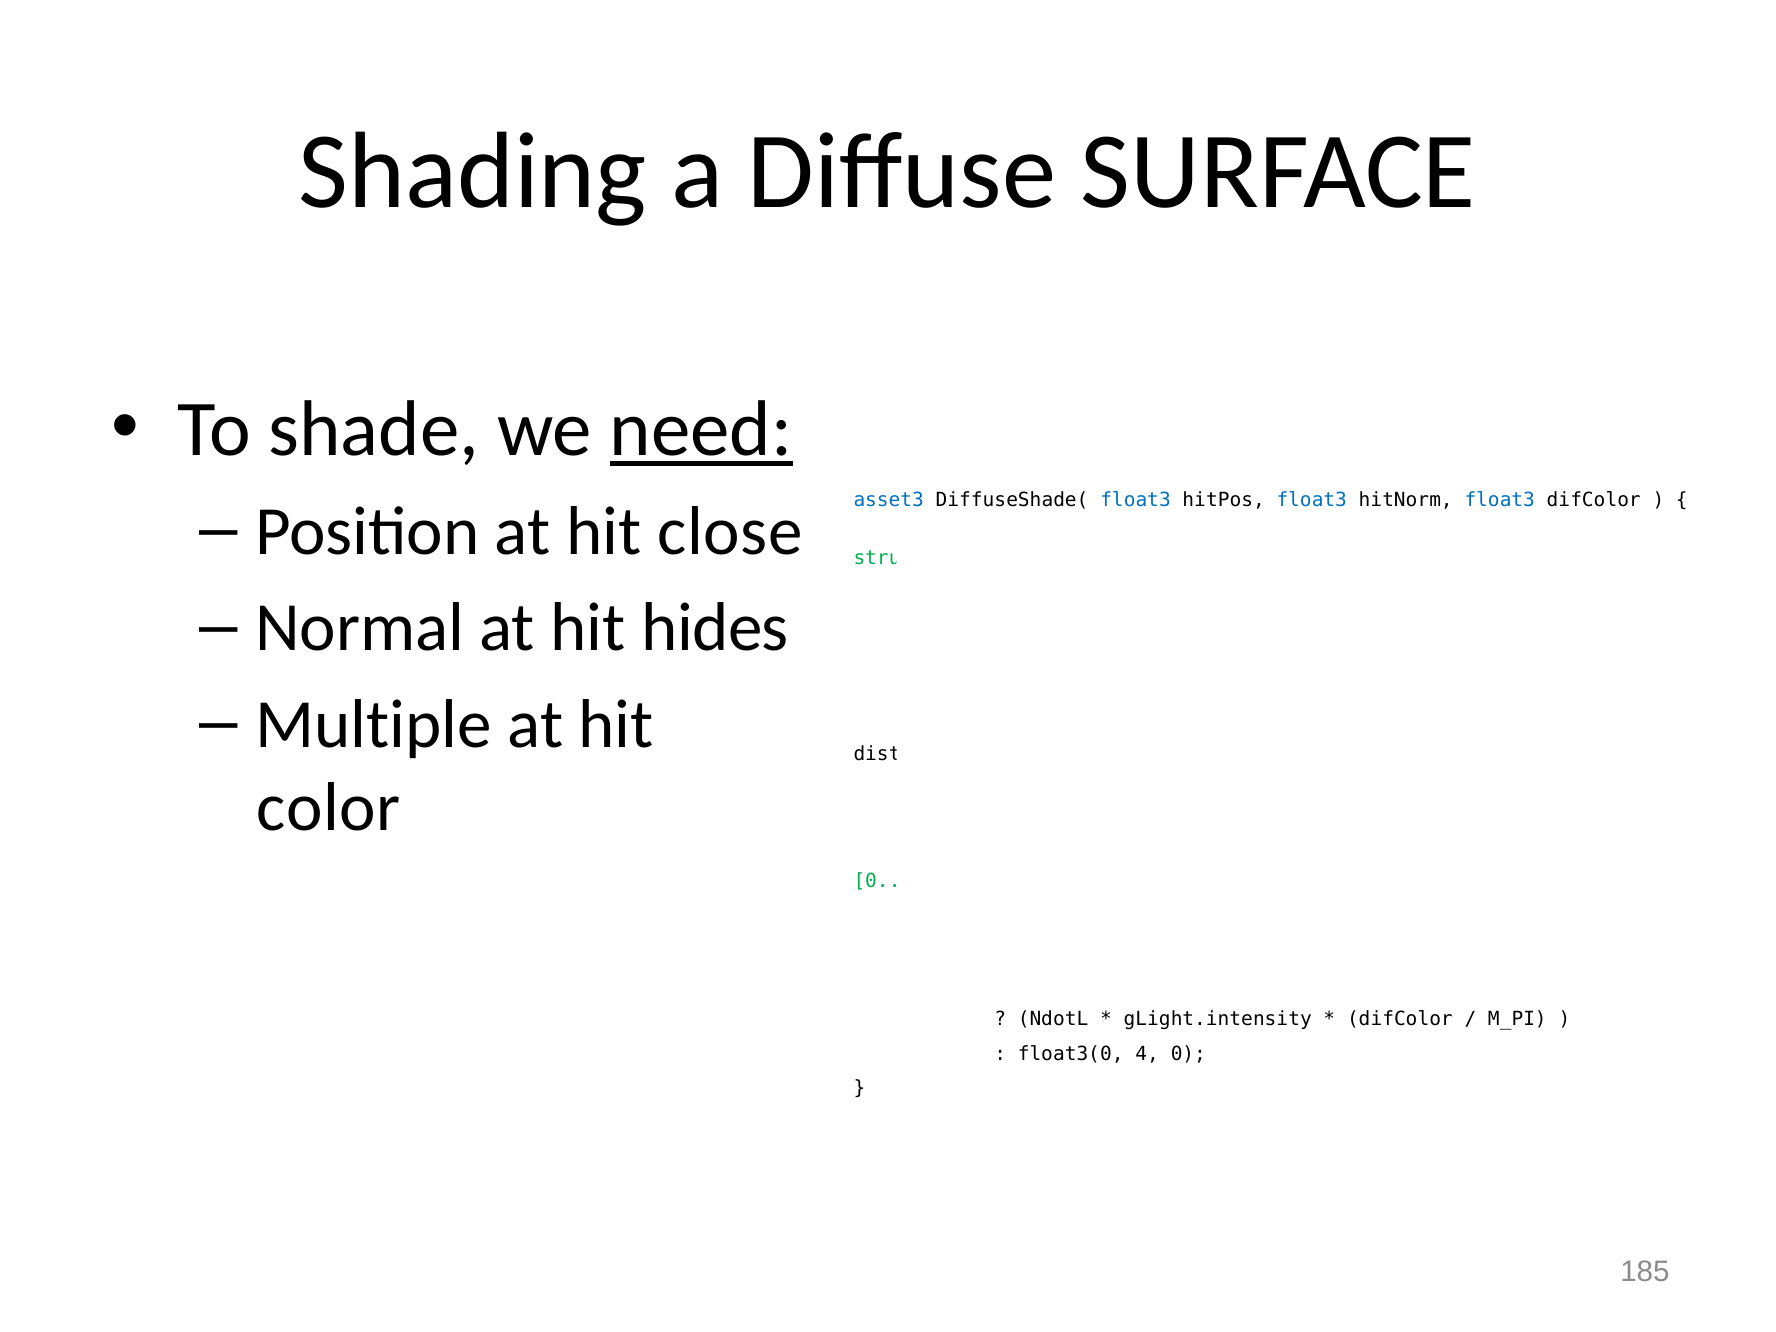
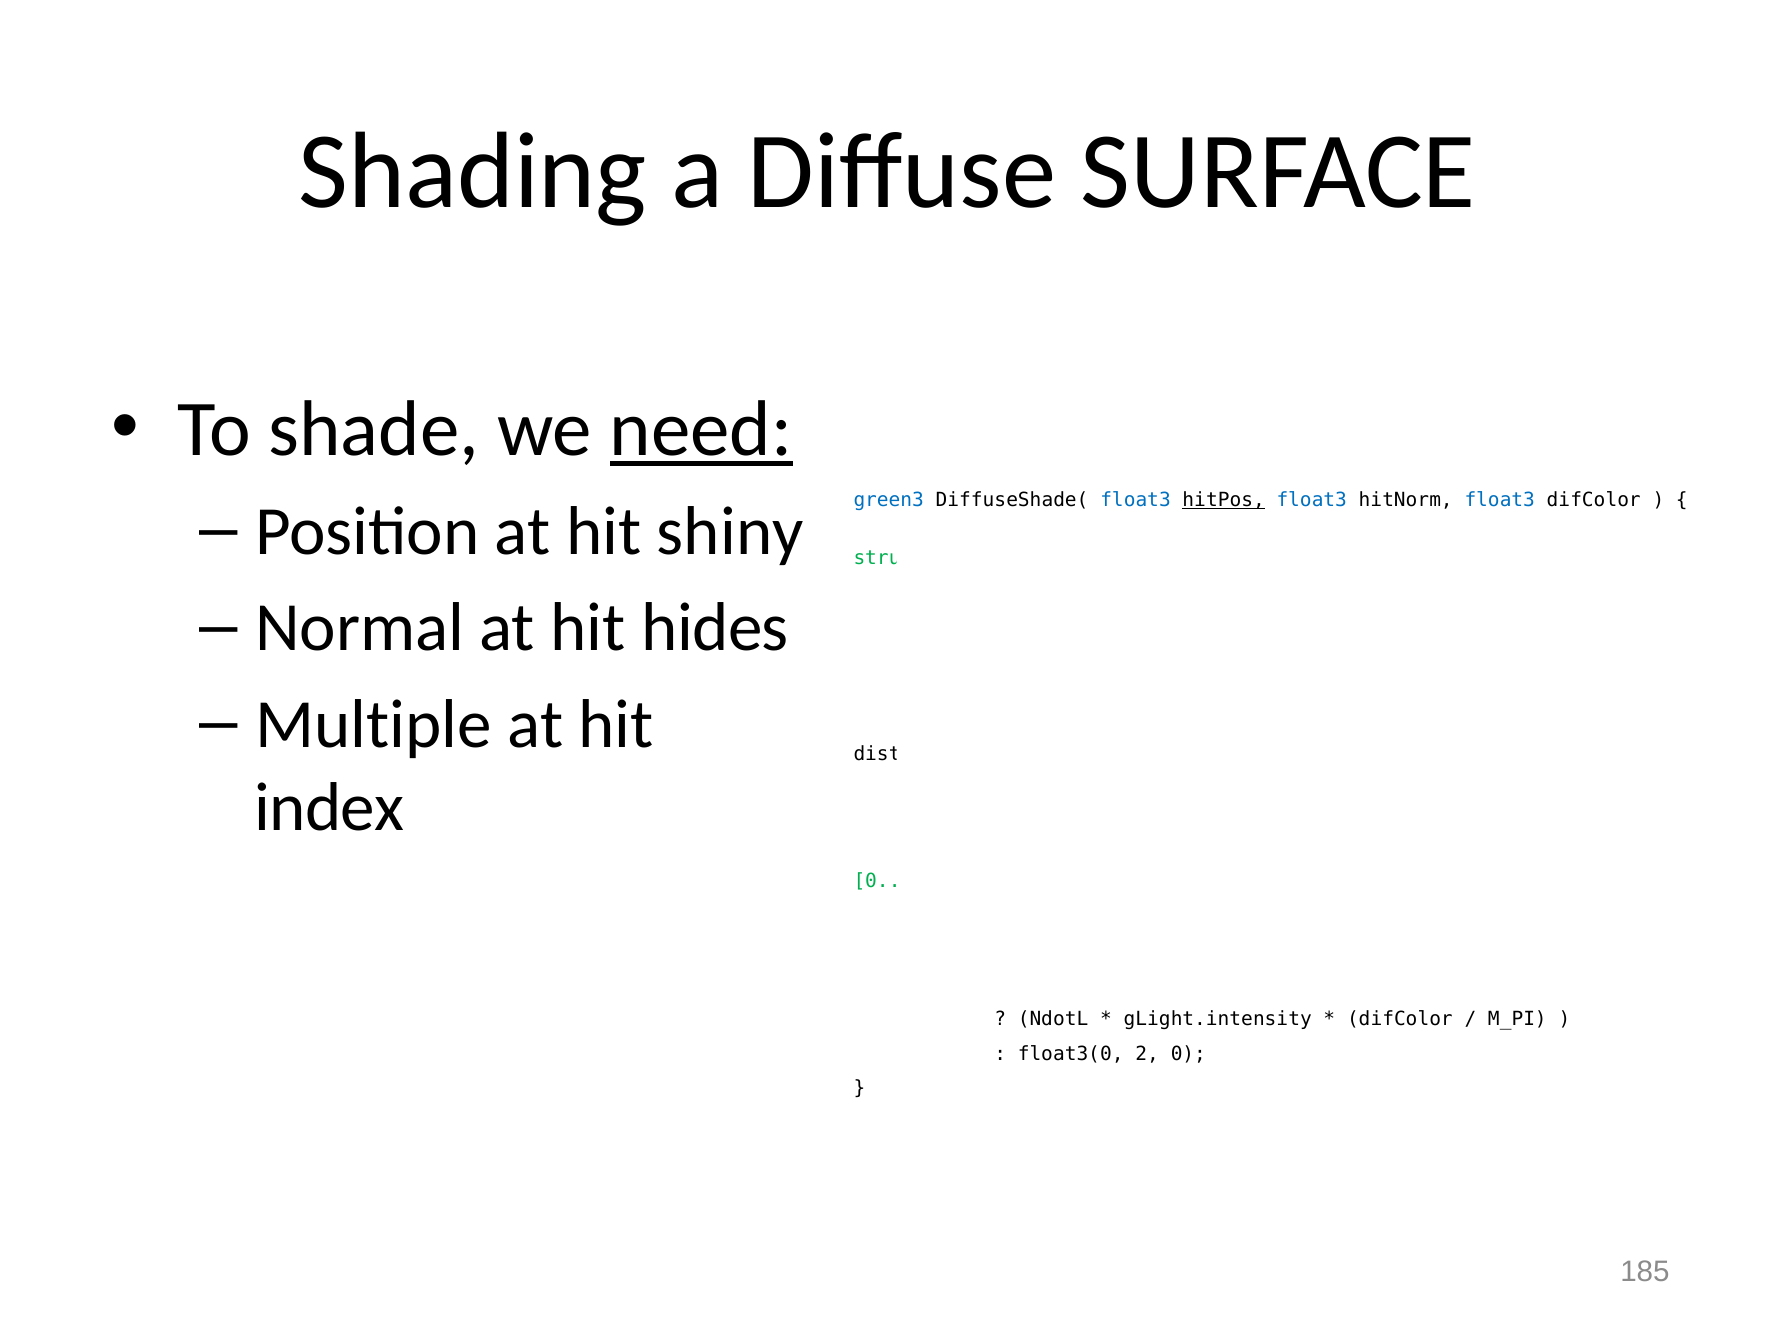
asset3: asset3 -> green3 (889, 500)
hitPos underline: none -> present (1224, 500)
close: close -> shiny (730, 531)
color: color -> index (329, 808)
4: 4 -> 2 (1147, 1054)
